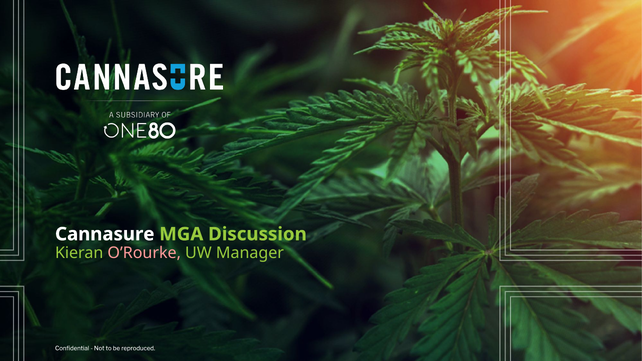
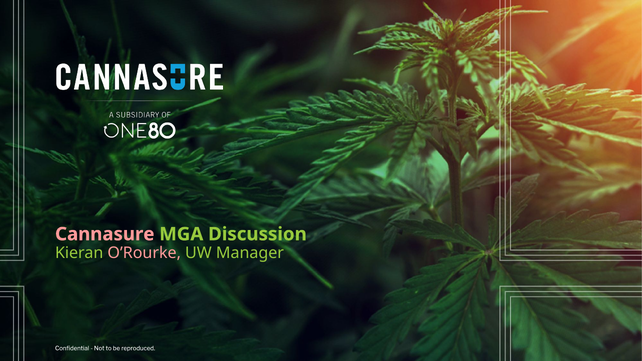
Cannasure colour: white -> pink (105, 234)
